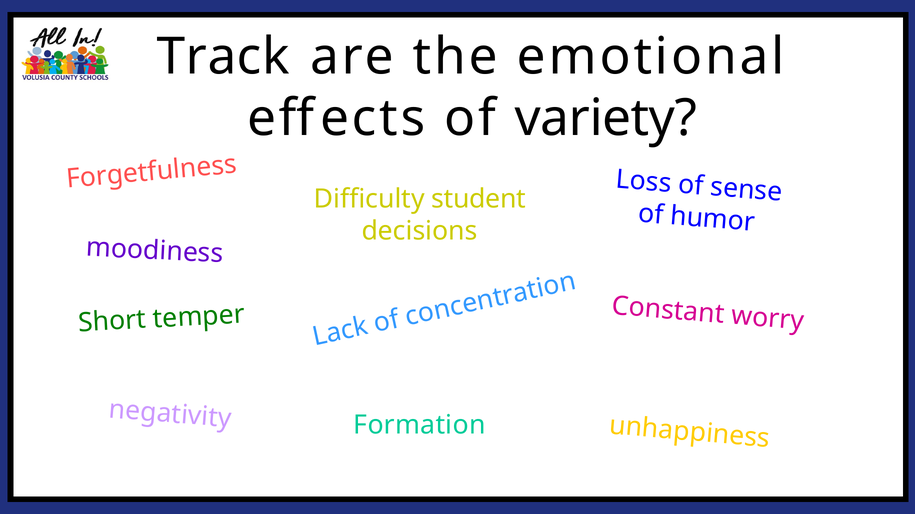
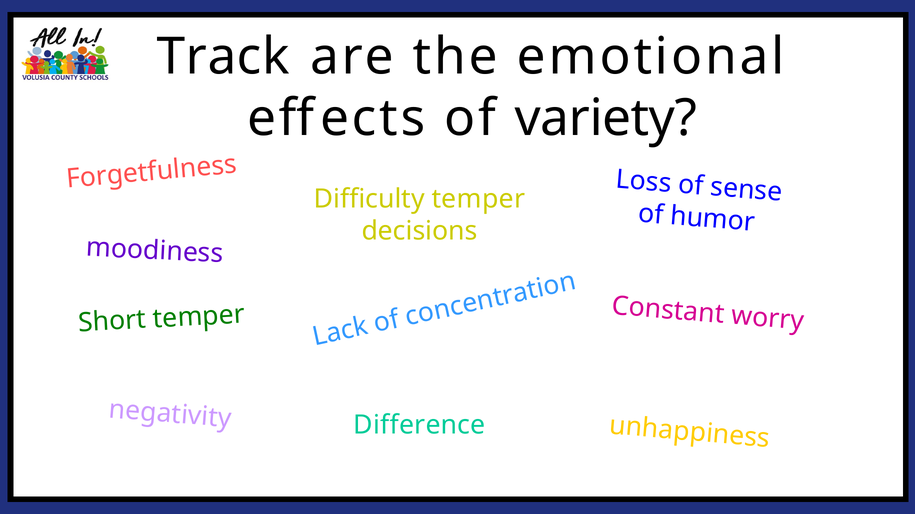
Difficulty student: student -> temper (478, 199)
Formation: Formation -> Difference (419, 426)
